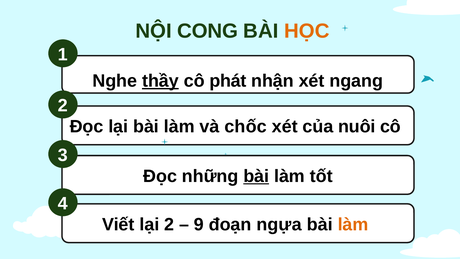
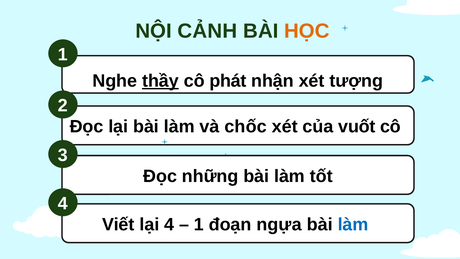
CONG: CONG -> CẢNH (207, 31)
ngang: ngang -> tượng (356, 81)
nuôi: nuôi -> vuốt (357, 127)
bài underline: present -> none (256, 176)
lại 2: 2 -> 4 (169, 224)
9: 9 -> 1 (199, 224)
làm colour: orange -> blue (353, 224)
